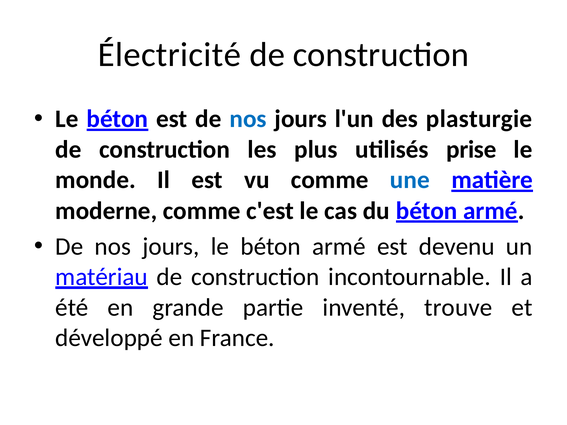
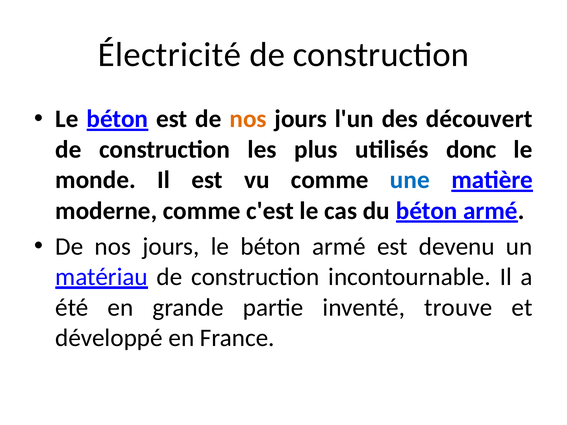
nos colour: blue -> orange (248, 119)
plasturgie: plasturgie -> découvert (479, 119)
prise: prise -> donc (471, 150)
